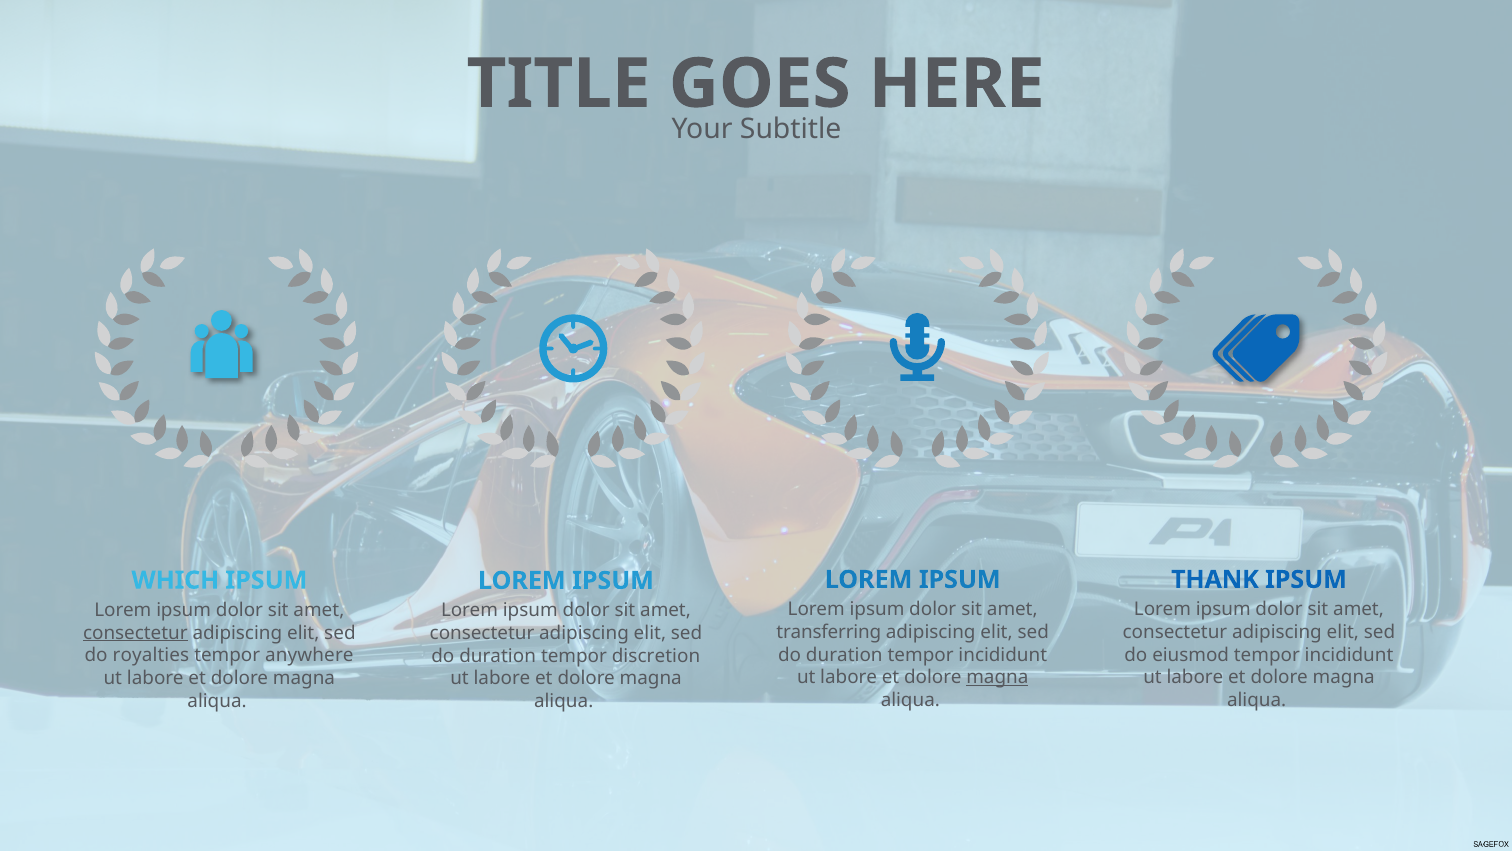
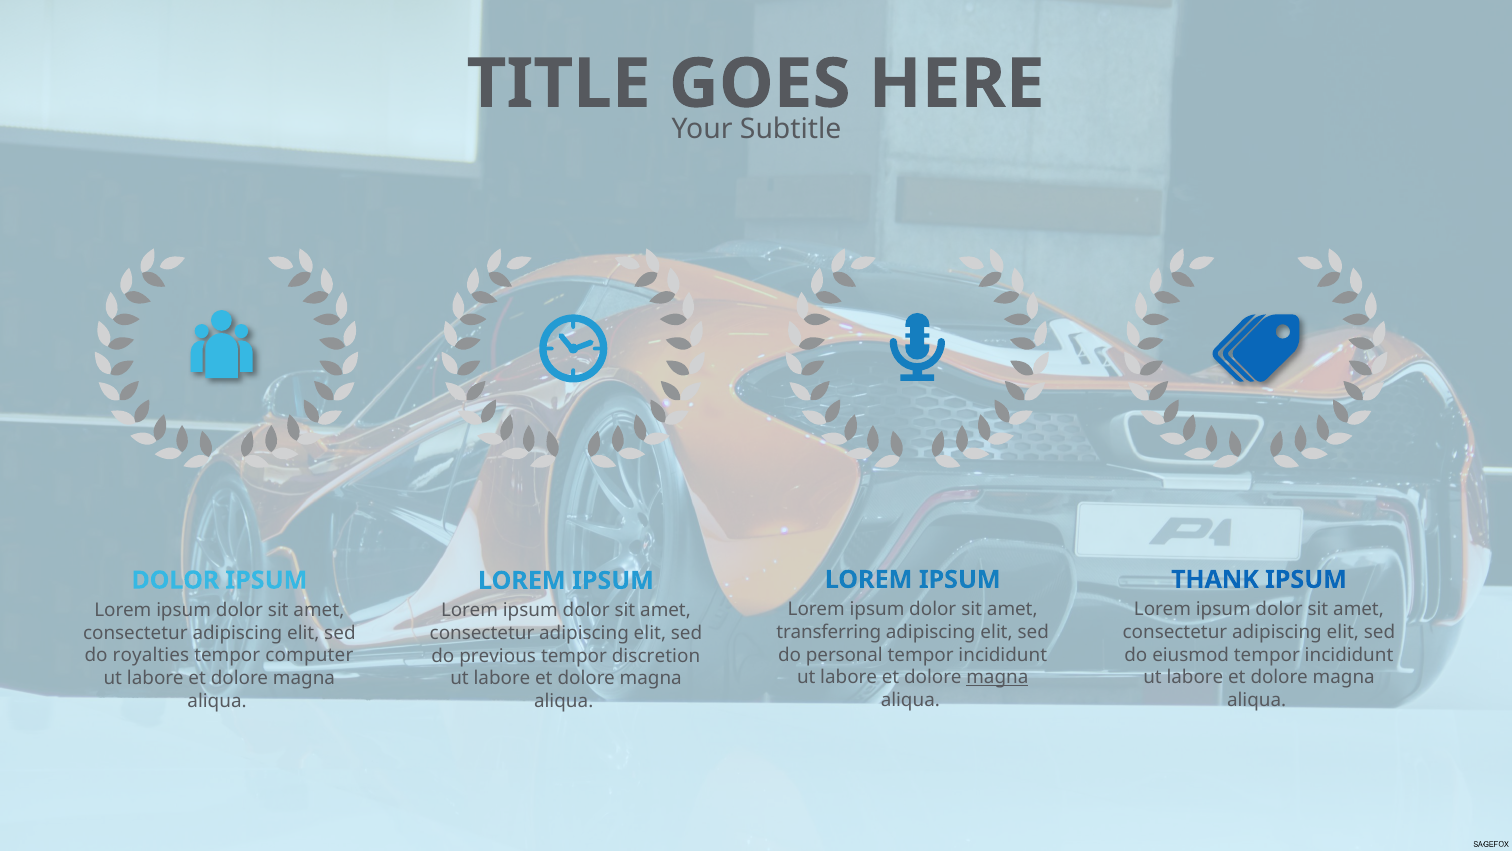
WHICH: WHICH -> DOLOR (175, 580)
consectetur underline: present -> none (135, 632)
duration: duration -> personal (844, 654)
anywhere: anywhere -> computer (309, 655)
duration: duration -> previous (498, 655)
